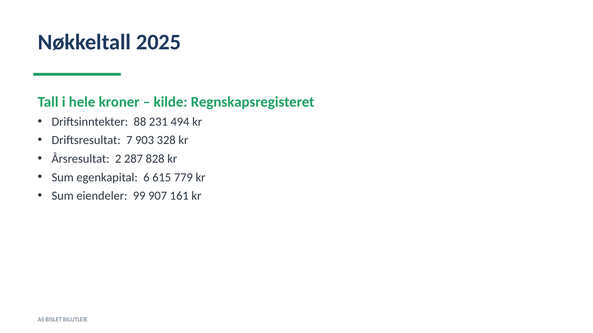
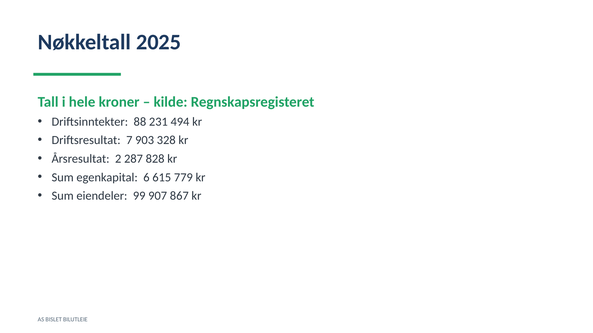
161: 161 -> 867 (179, 196)
